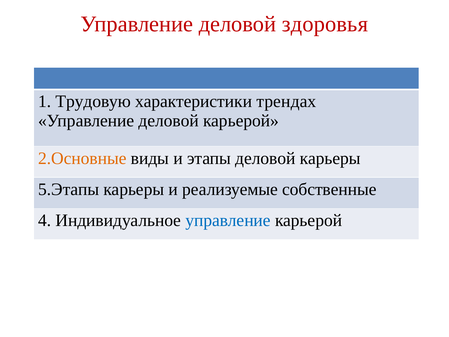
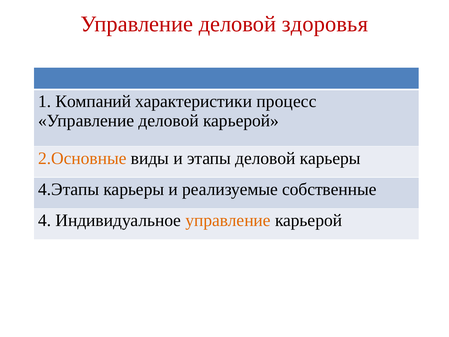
Трудовую: Трудовую -> Компаний (93, 101)
трендах: трендах -> процесс (286, 101)
5.Этапы: 5.Этапы -> 4.Этапы (69, 189)
управление colour: blue -> orange (228, 220)
